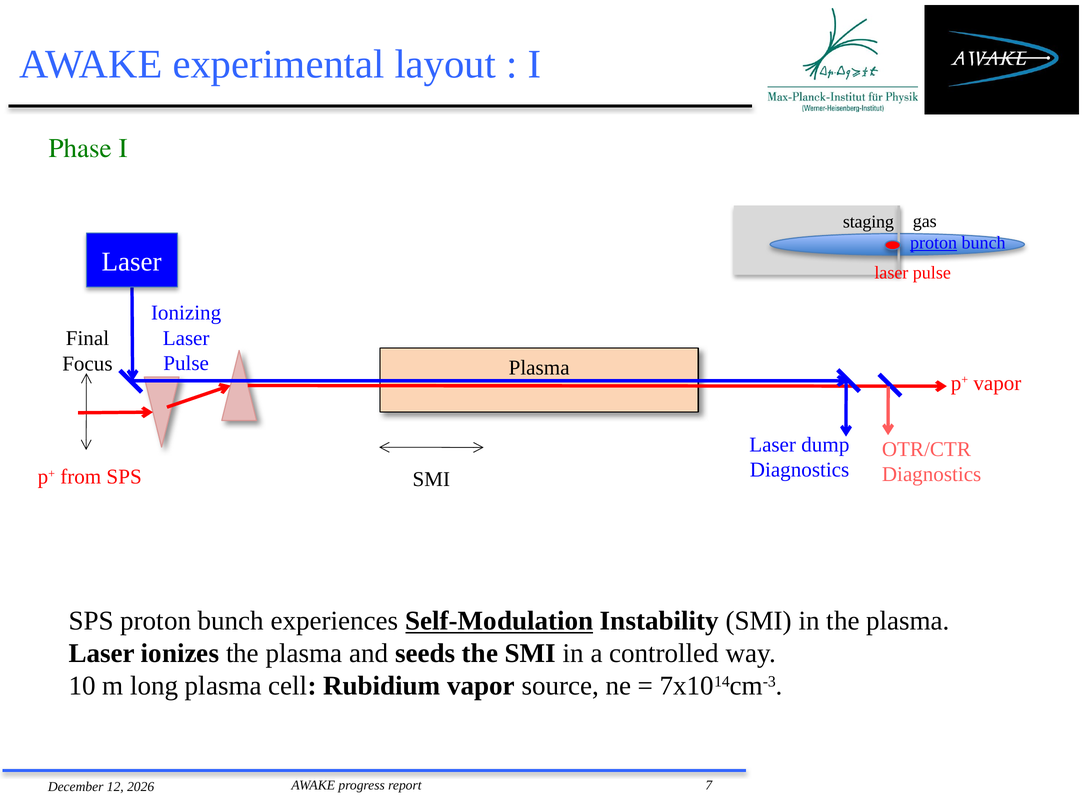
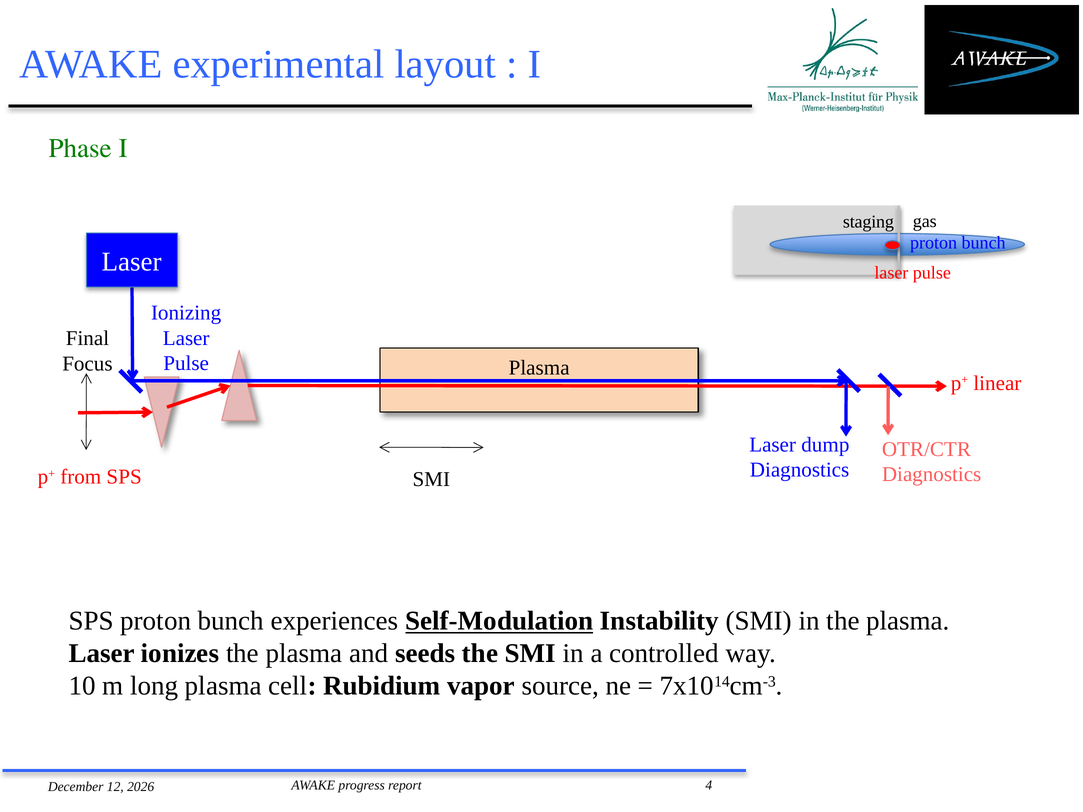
proton underline: present -> none (934, 243)
p+ vapor: vapor -> linear (997, 383)
7: 7 -> 4 (709, 785)
